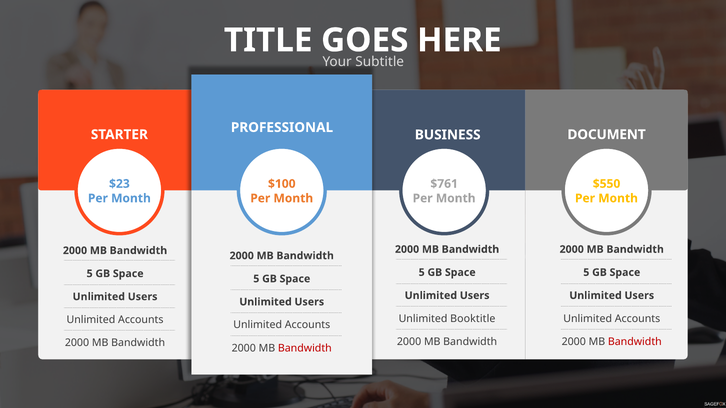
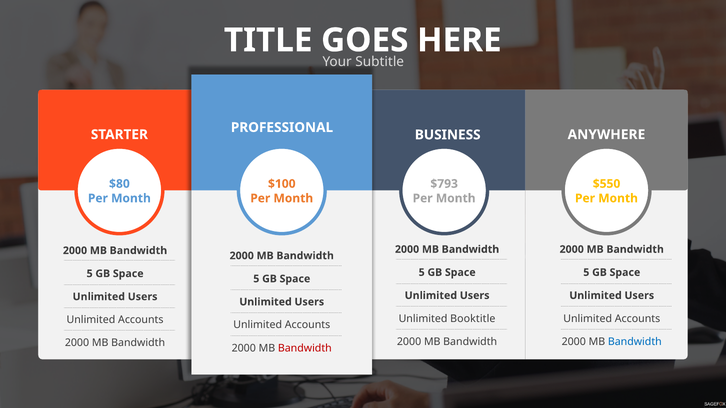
DOCUMENT: DOCUMENT -> ANYWHERE (606, 135)
$23: $23 -> $80 (119, 184)
$761: $761 -> $793 (444, 184)
Bandwidth colour: red -> blue (635, 342)
